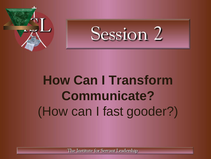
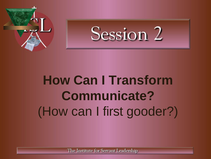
fast: fast -> first (113, 111)
